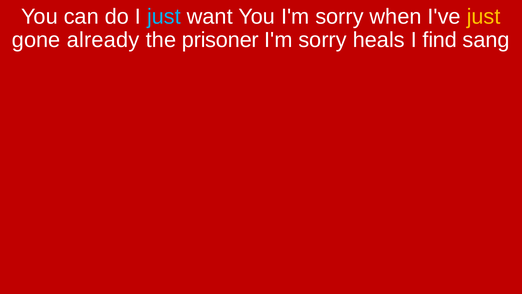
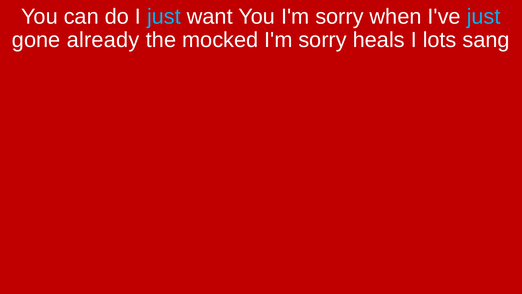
just colour: yellow -> light blue (484, 17)
prisoner: prisoner -> mocked (220, 40)
find: find -> lots (440, 40)
